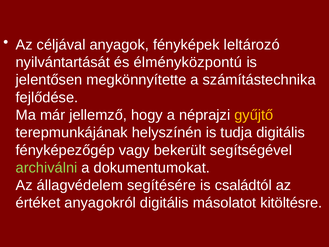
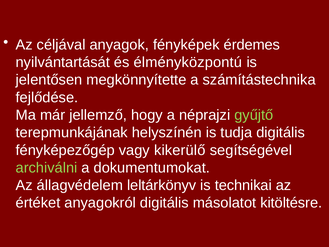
leltározó: leltározó -> érdemes (252, 45)
gyűjtő colour: yellow -> light green (254, 115)
bekerült: bekerült -> kikerülő (180, 150)
segítésére: segítésére -> leltárkönyv (162, 185)
családtól: családtól -> technikai (243, 185)
